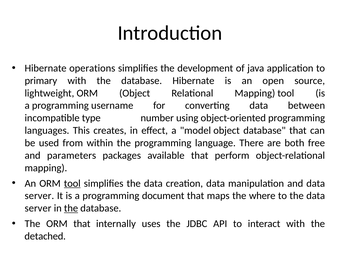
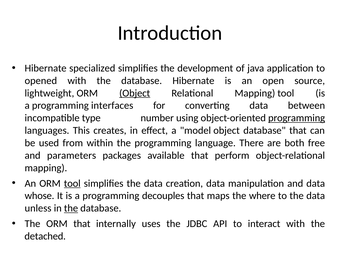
operations: operations -> specialized (92, 68)
primary: primary -> opened (41, 81)
Object underline: none -> present (135, 93)
username: username -> interfaces (112, 106)
programming underline: none -> present (297, 118)
server: server -> whose (39, 196)
document: document -> decouples (163, 196)
server: server -> unless (38, 208)
